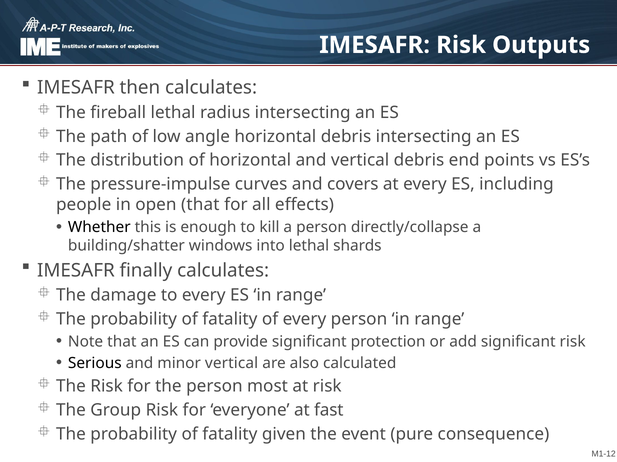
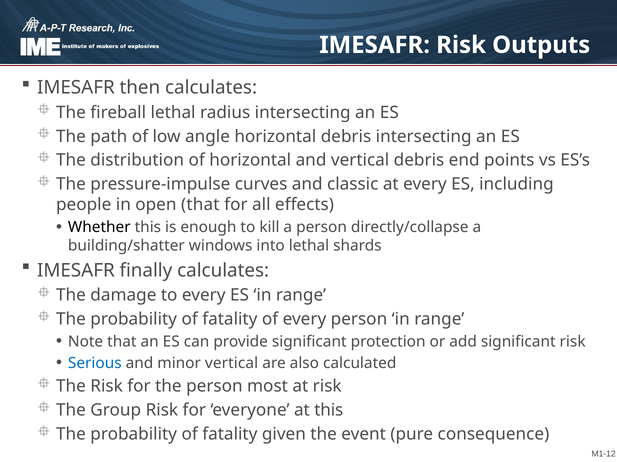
covers: covers -> classic (353, 185)
Serious colour: black -> blue (95, 364)
at fast: fast -> this (329, 411)
